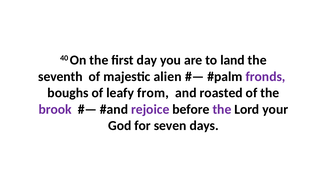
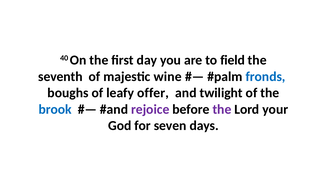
land: land -> field (233, 60)
alien: alien -> wine (168, 77)
fronds colour: purple -> blue (266, 77)
from: from -> offer (153, 93)
roasted: roasted -> twilight (221, 93)
brook colour: purple -> blue (55, 109)
